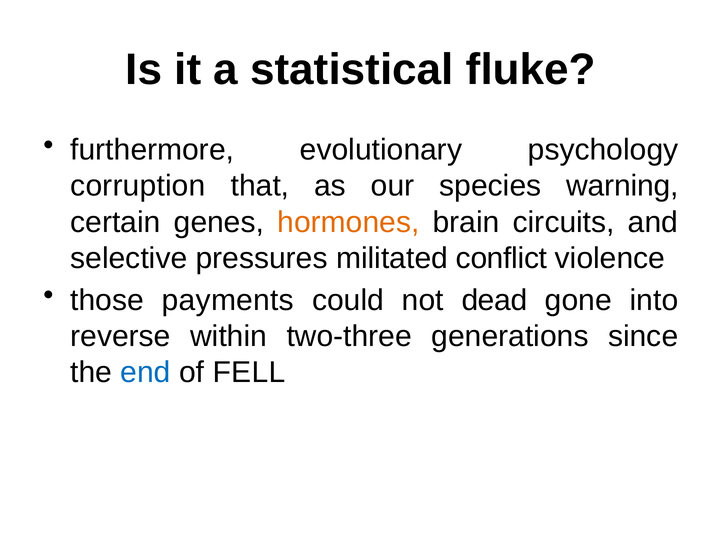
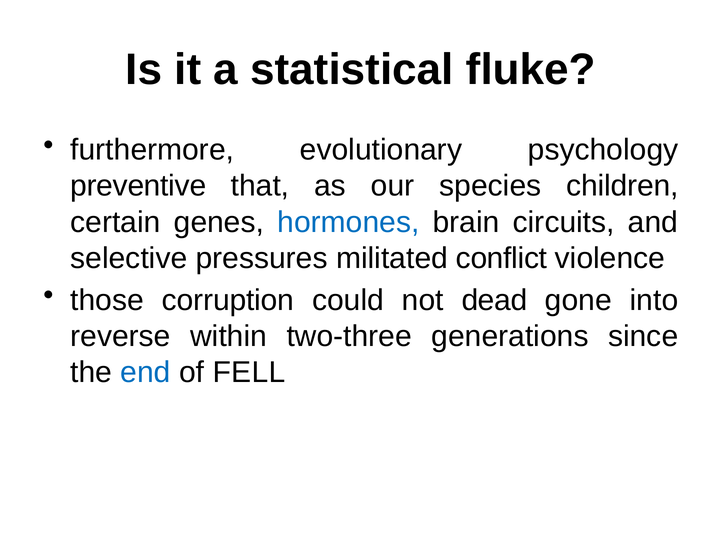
corruption: corruption -> preventive (138, 186)
warning: warning -> children (622, 186)
hormones colour: orange -> blue (348, 222)
payments: payments -> corruption (228, 301)
